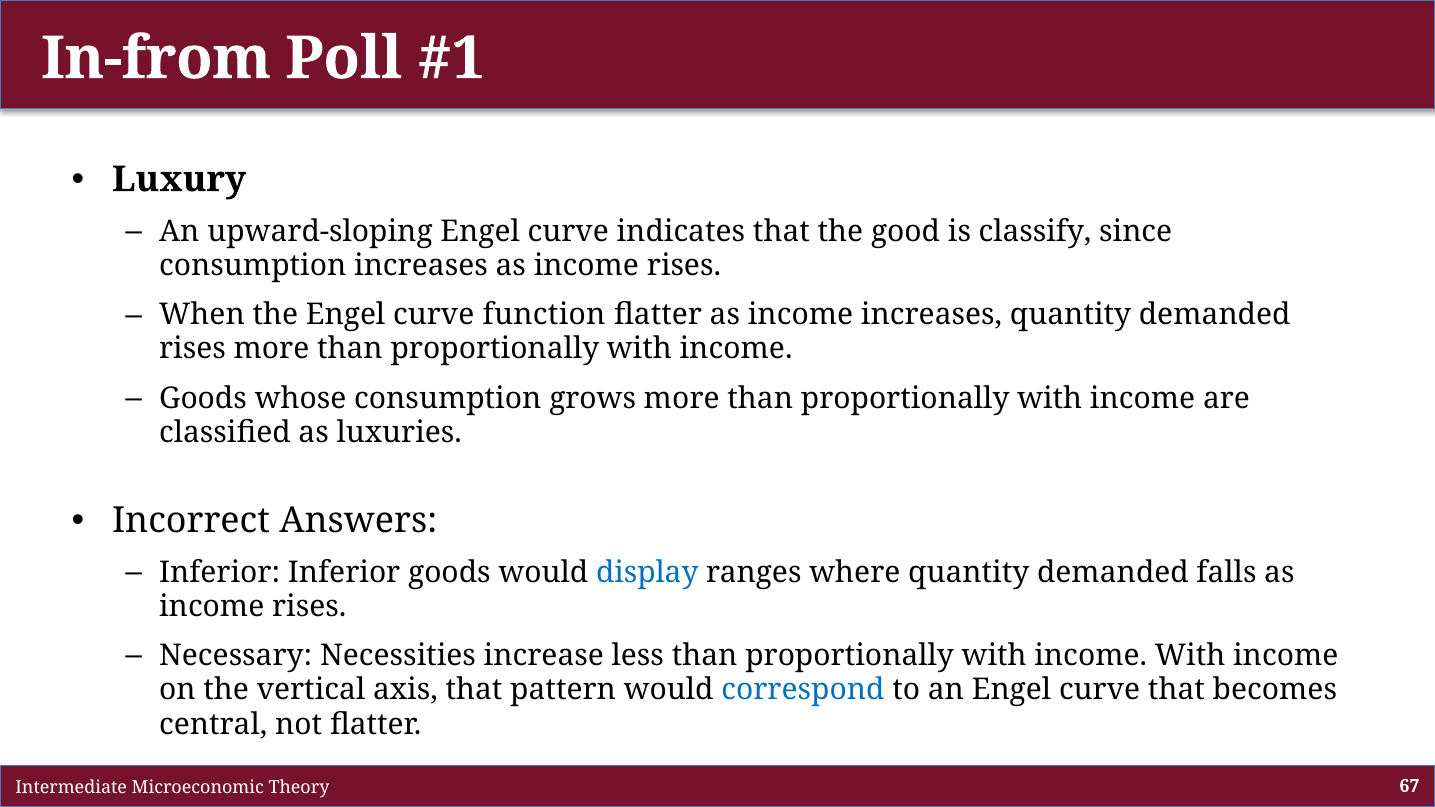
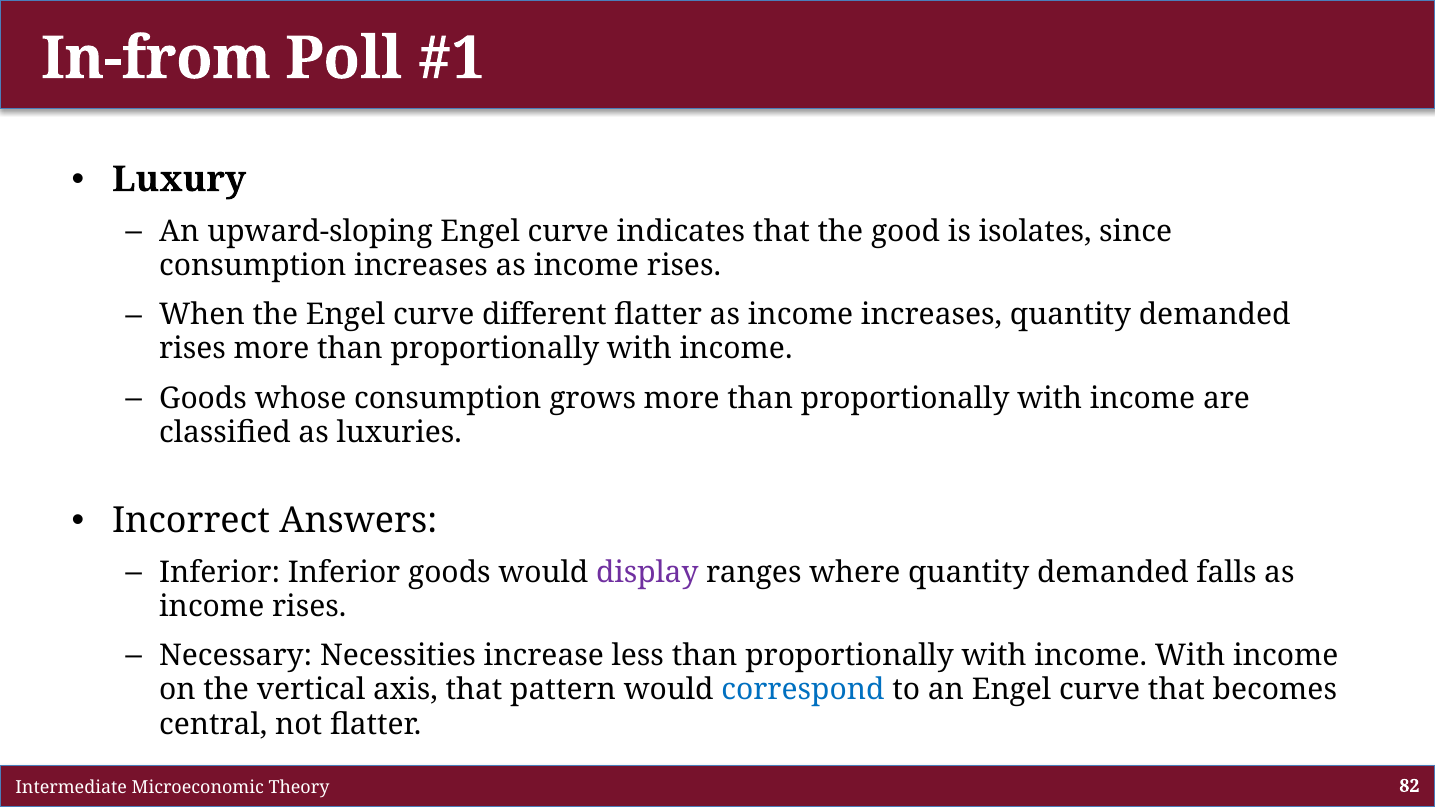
classify: classify -> isolates (1035, 232)
function: function -> different (544, 315)
display colour: blue -> purple (647, 573)
67: 67 -> 82 (1409, 786)
